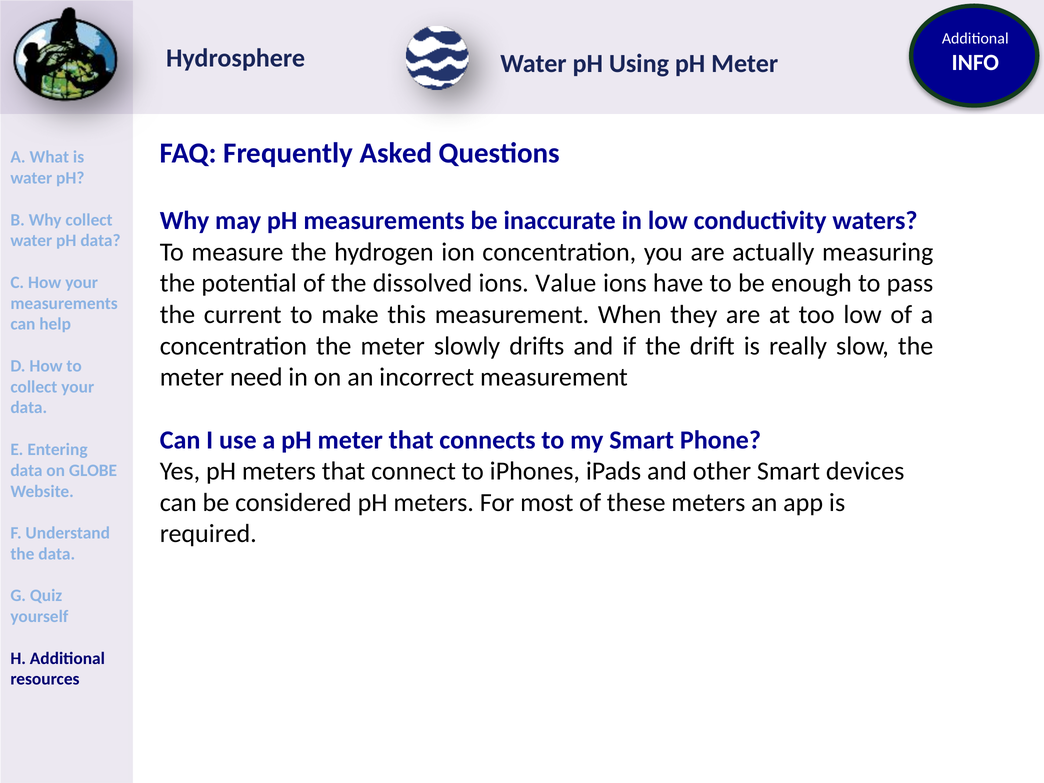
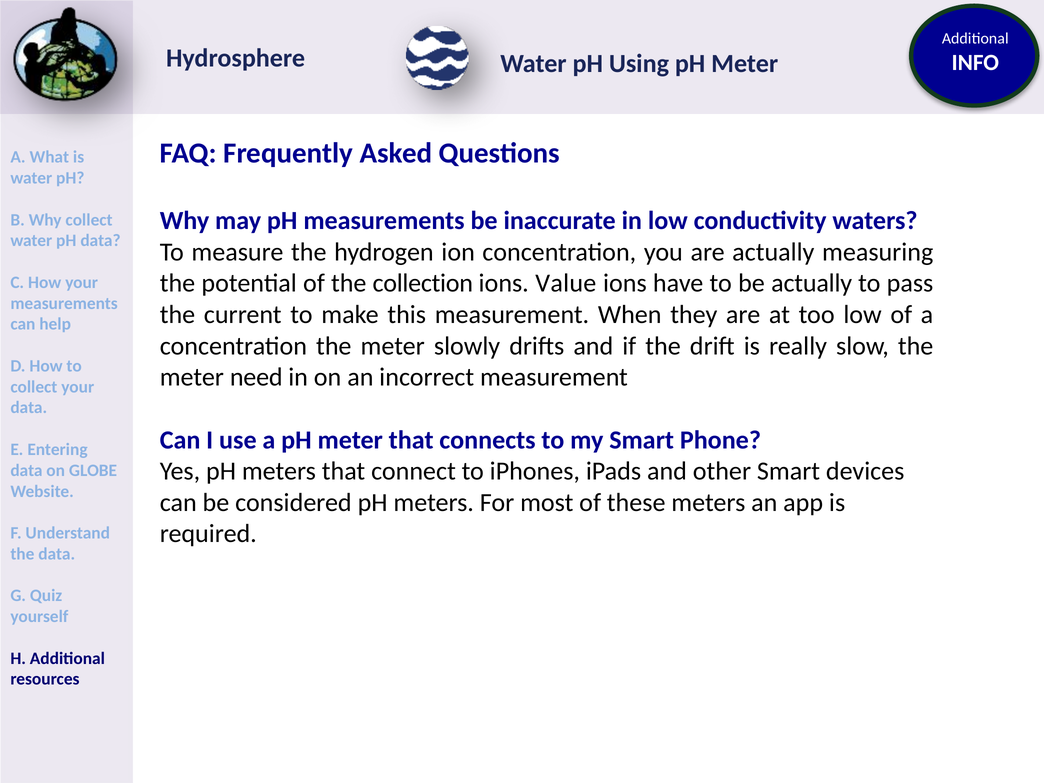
dissolved: dissolved -> collection (423, 283)
be enough: enough -> actually (812, 283)
